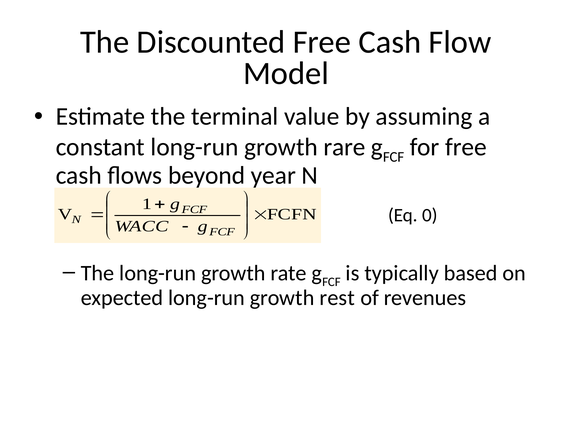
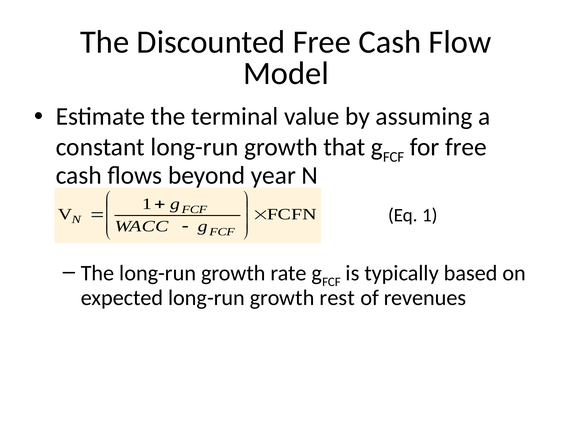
rare: rare -> that (344, 147)
Eq 0: 0 -> 1 (430, 215)
